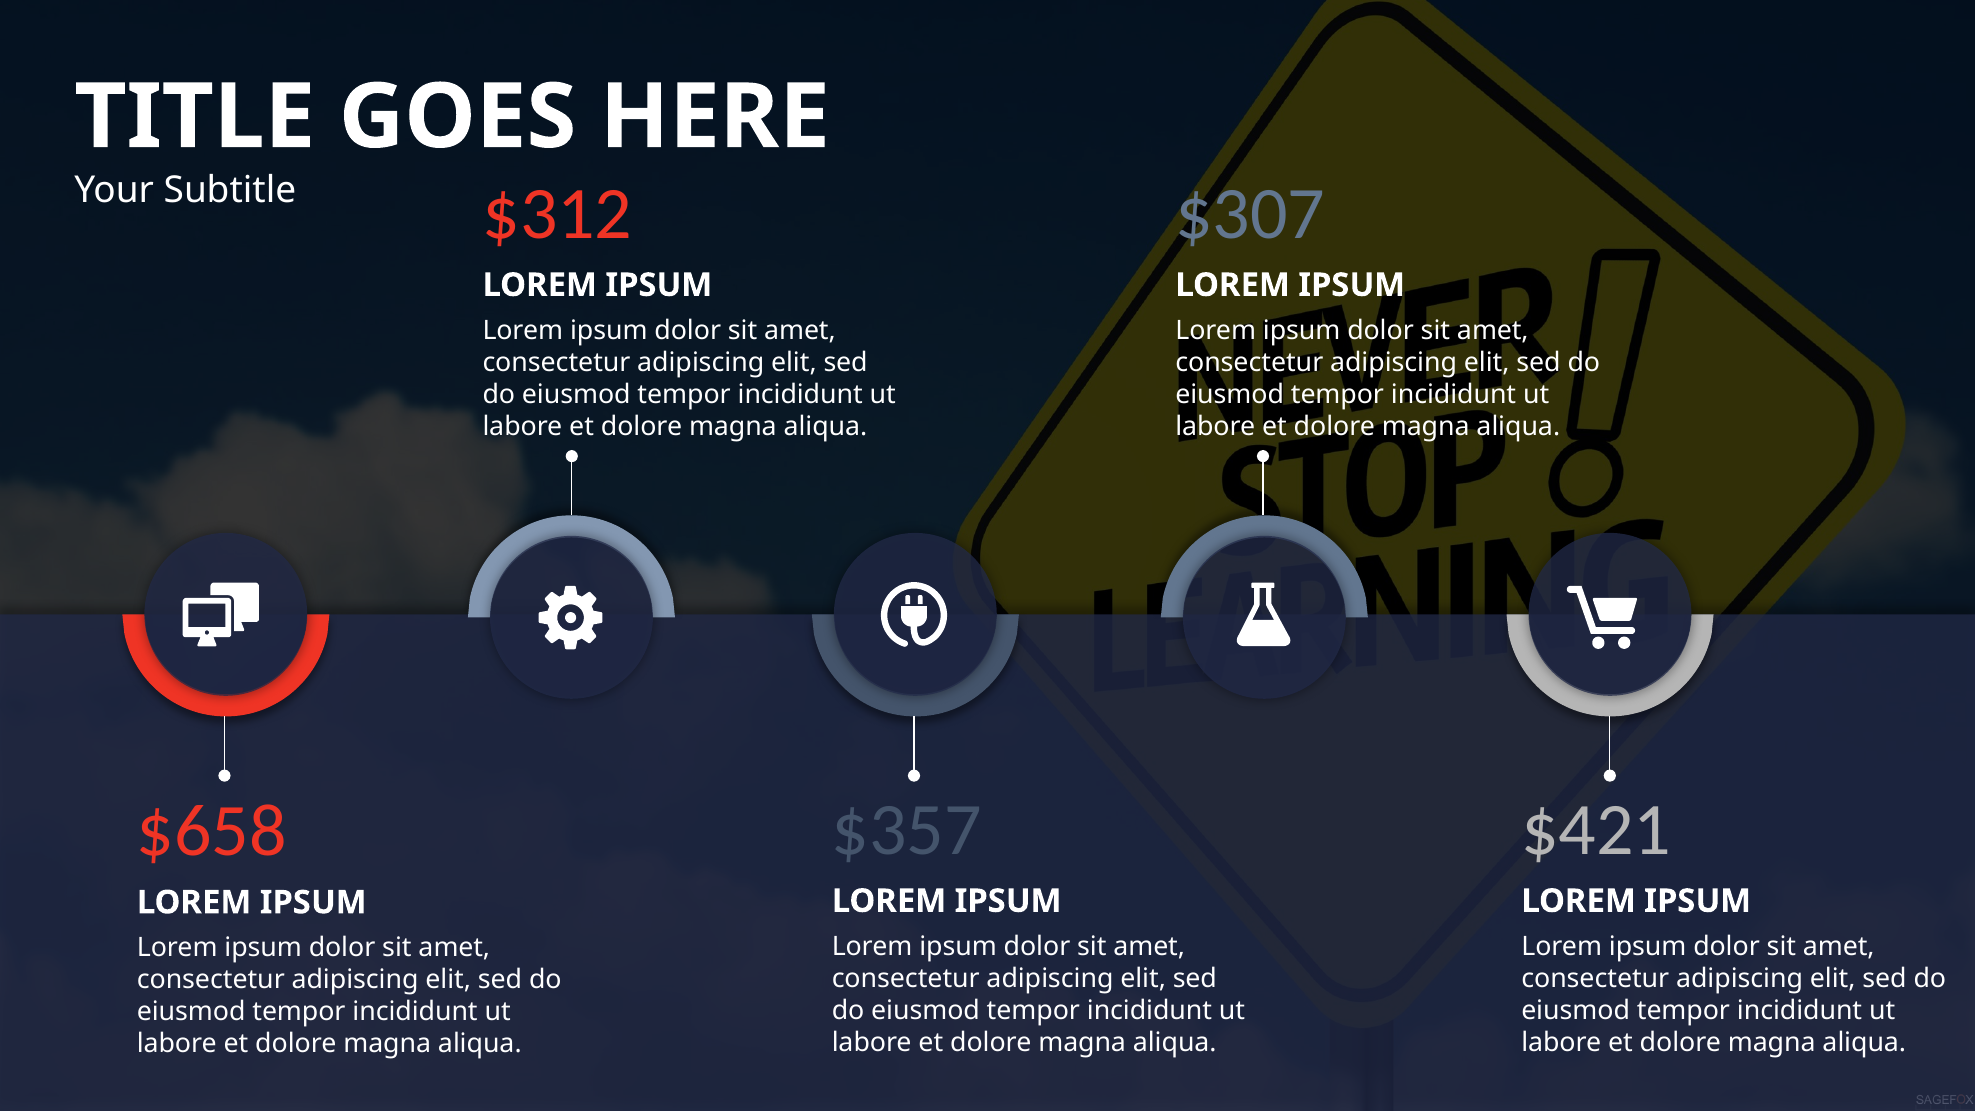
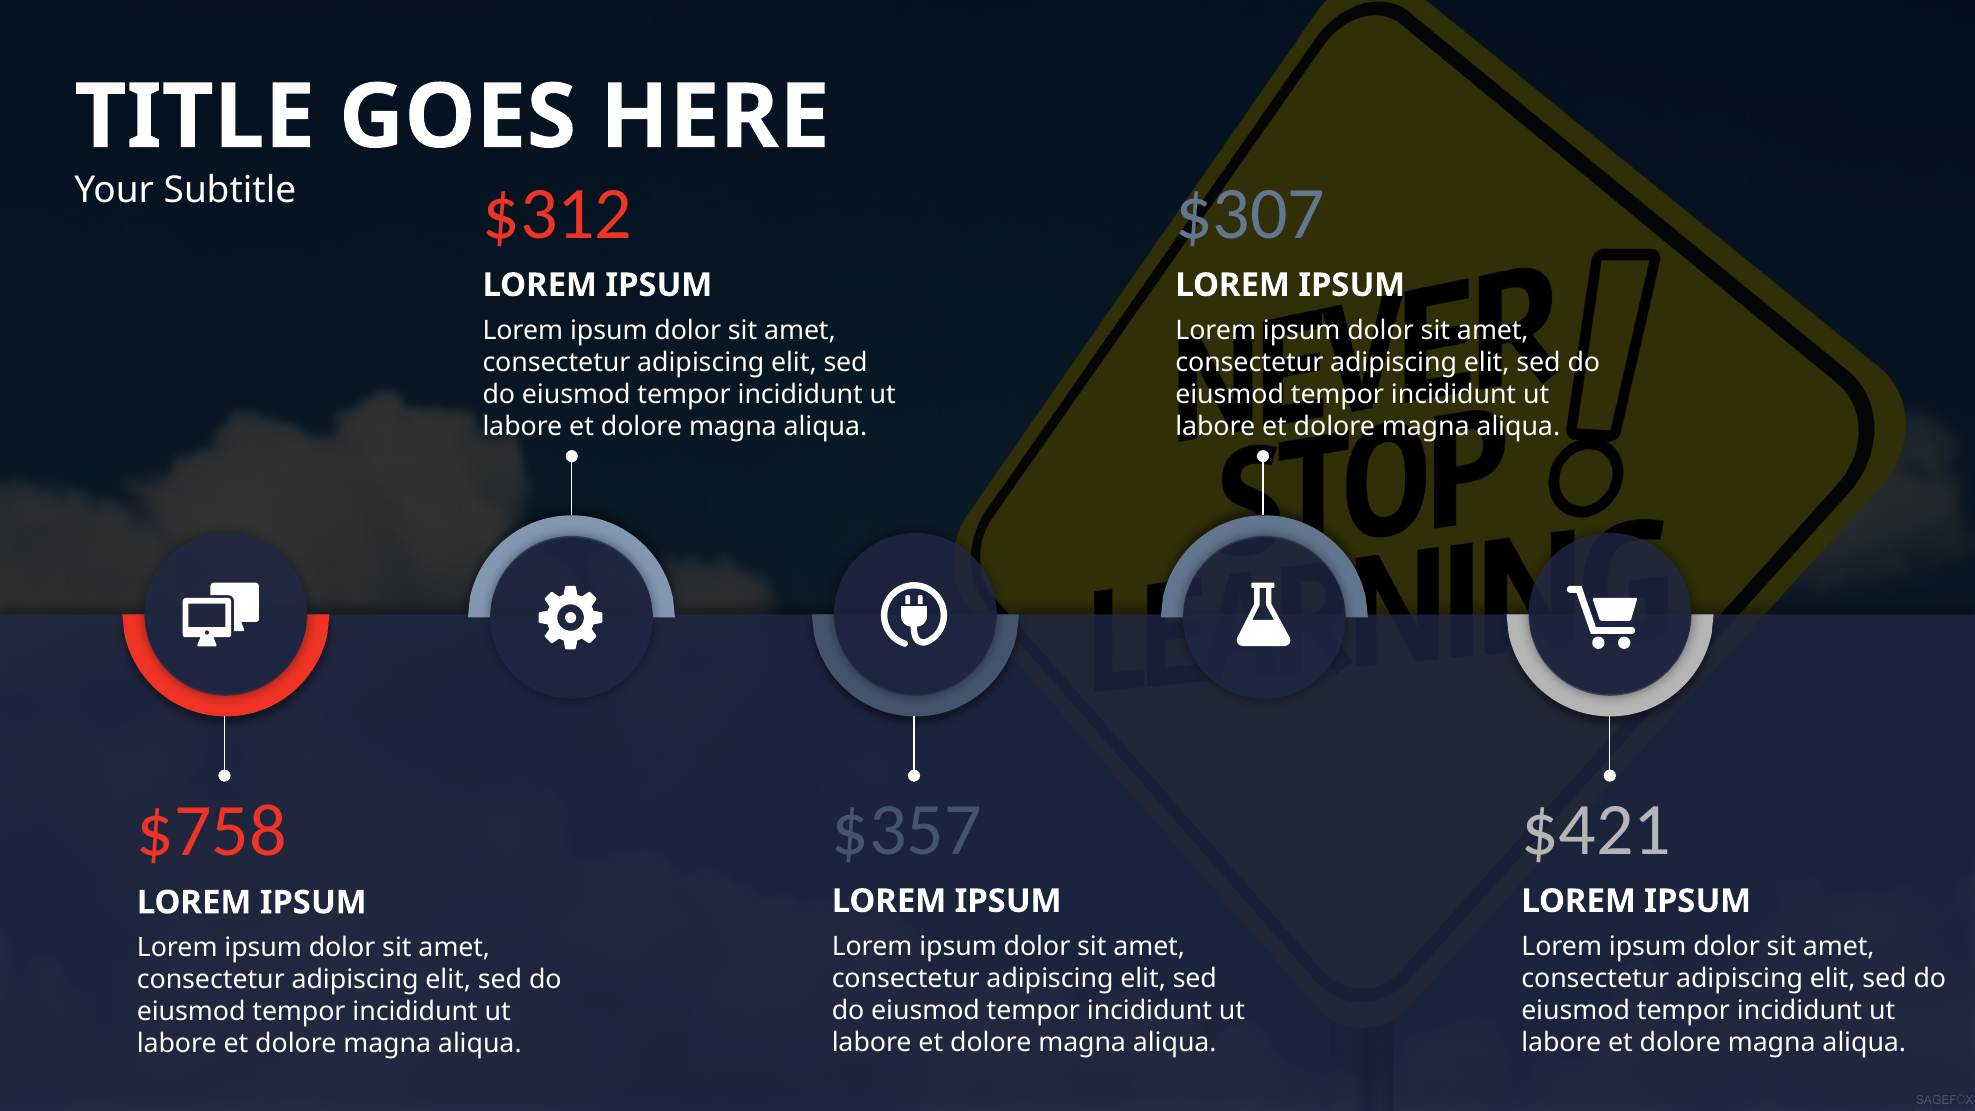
$658: $658 -> $758 (212, 831)
